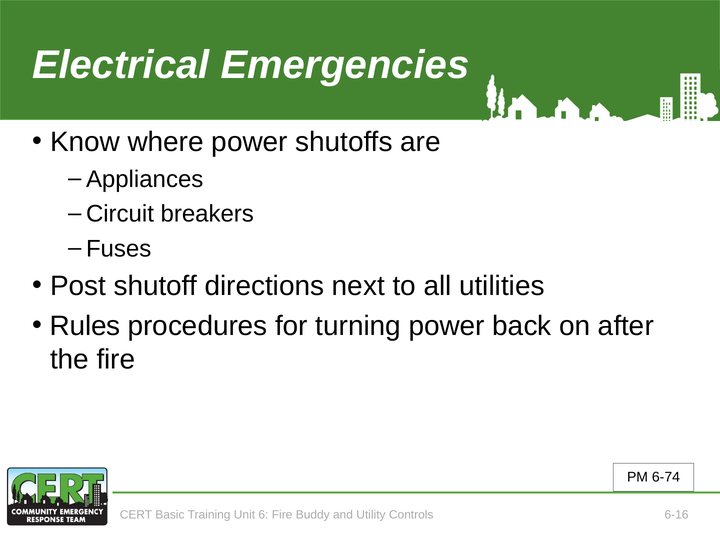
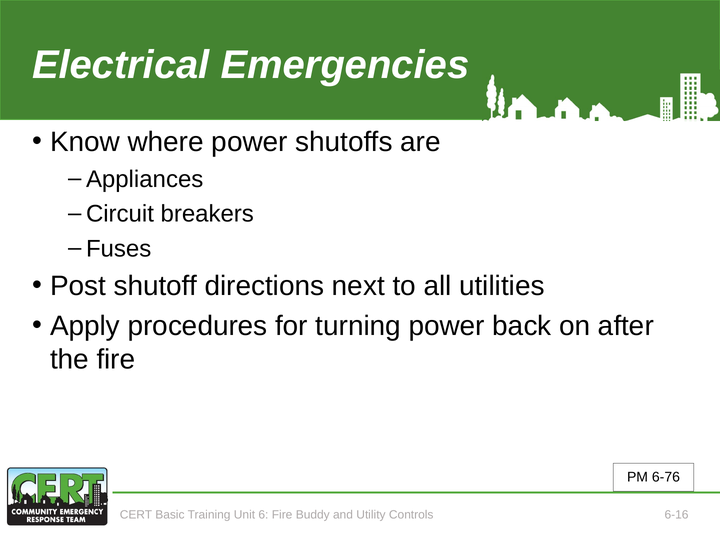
Rules: Rules -> Apply (85, 326)
6-74: 6-74 -> 6-76 (666, 477)
